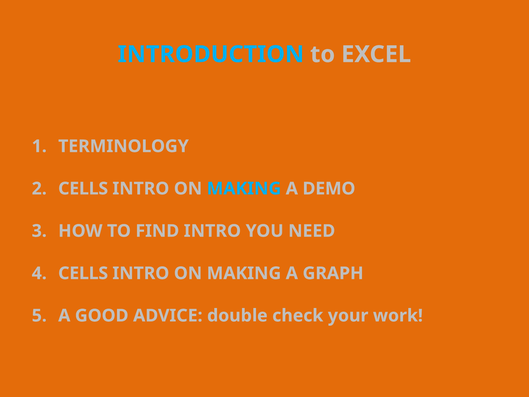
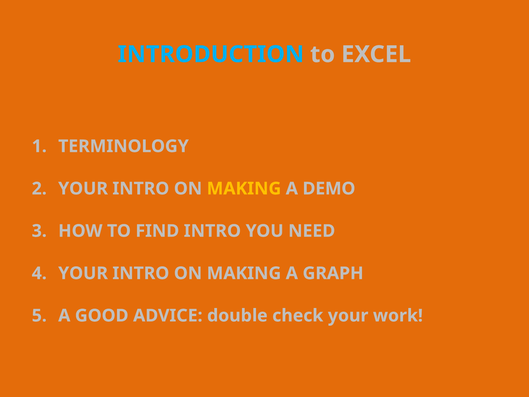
CELLS: CELLS -> YOUR (83, 188)
MAKING colour: light blue -> yellow (244, 188)
CELLS: CELLS -> YOUR (83, 273)
